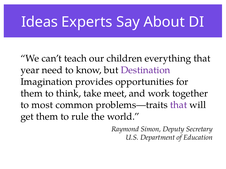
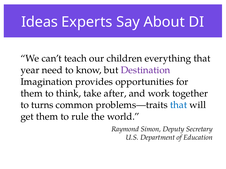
meet: meet -> after (115, 94)
most: most -> turns (42, 105)
that colour: purple -> blue (179, 105)
